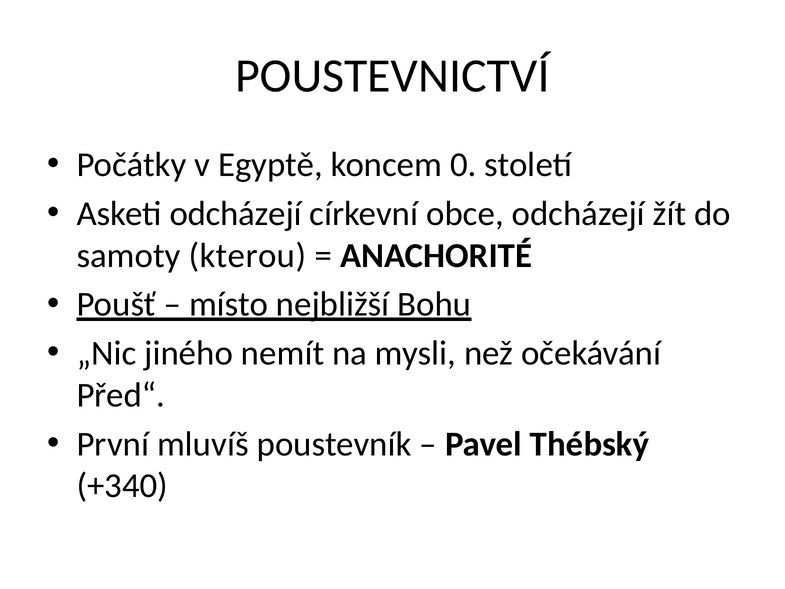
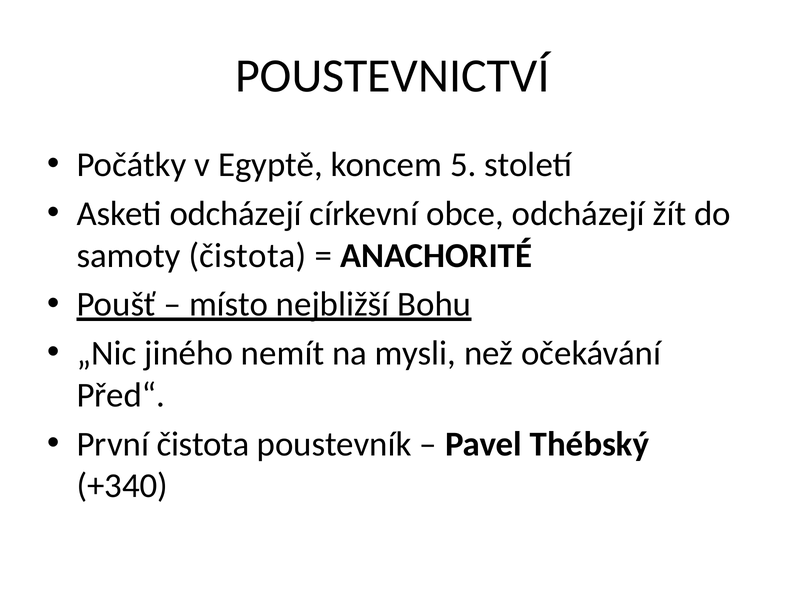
0: 0 -> 5 (463, 165)
samoty kterou: kterou -> čistota (248, 255)
První mluvíš: mluvíš -> čistota (203, 444)
